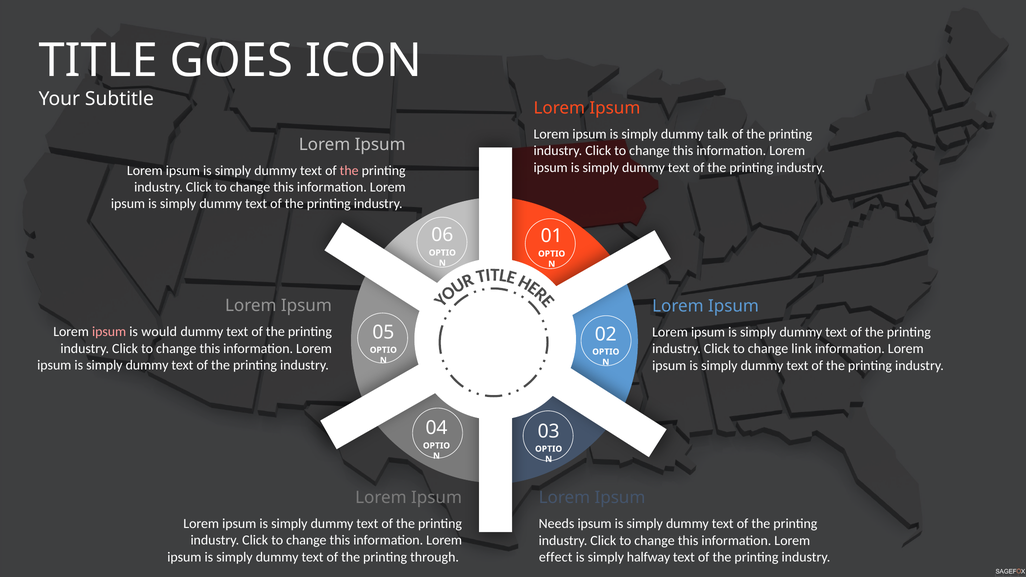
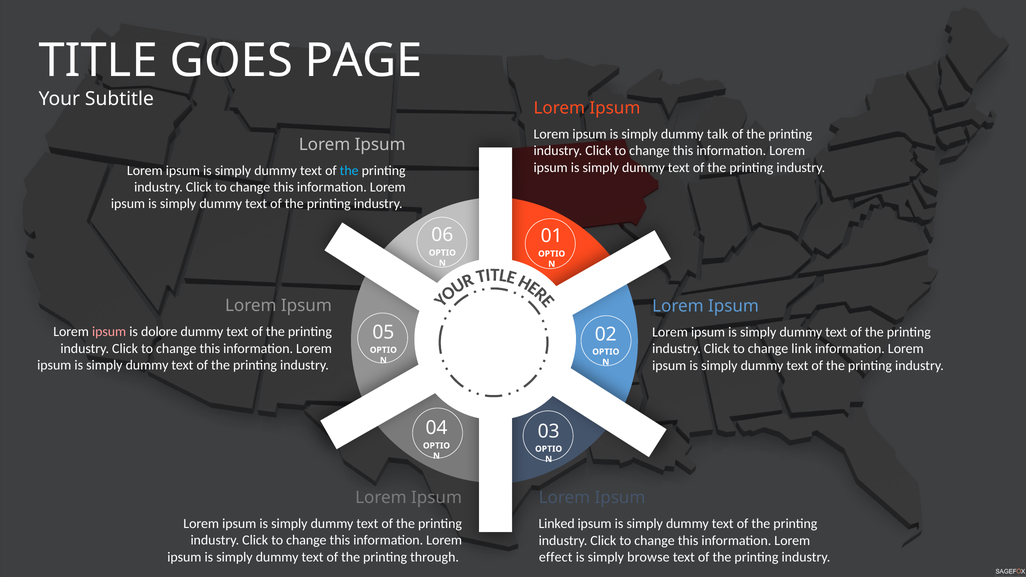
ICON: ICON -> PAGE (364, 61)
the colour: pink -> light blue (349, 171)
would: would -> dolore (159, 332)
Needs: Needs -> Linked (557, 524)
halfway: halfway -> browse (648, 557)
